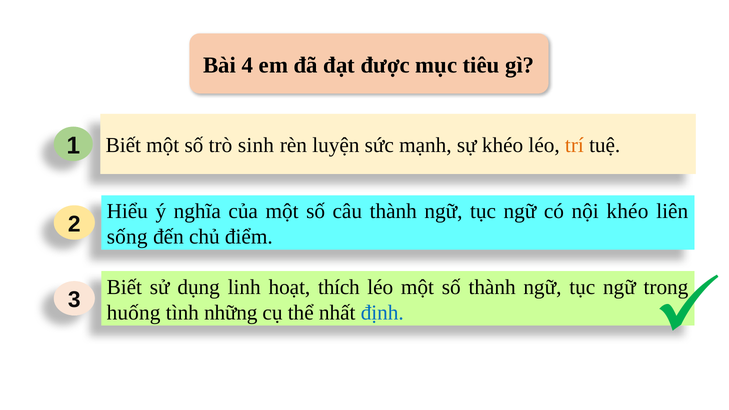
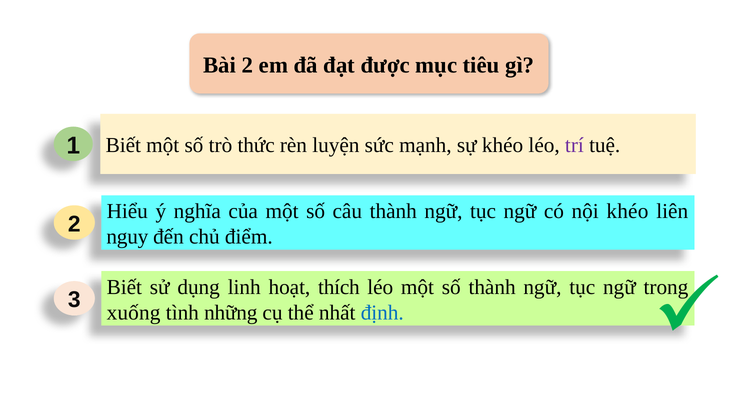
Bài 4: 4 -> 2 (248, 65)
sinh: sinh -> thức (256, 145)
trí colour: orange -> purple (574, 145)
sống: sống -> nguy (127, 237)
huống: huống -> xuống (134, 313)
